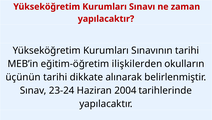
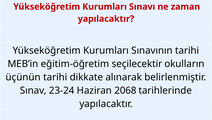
ilişkilerden: ilişkilerden -> seçilecektir (137, 63)
2004: 2004 -> 2068 (125, 90)
